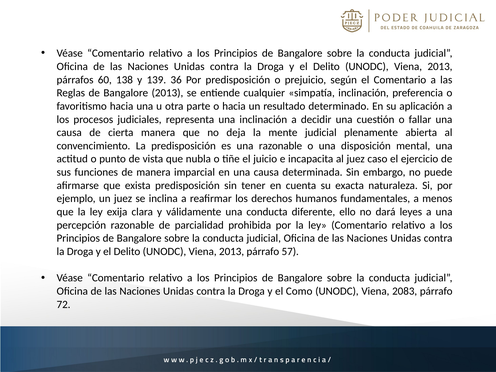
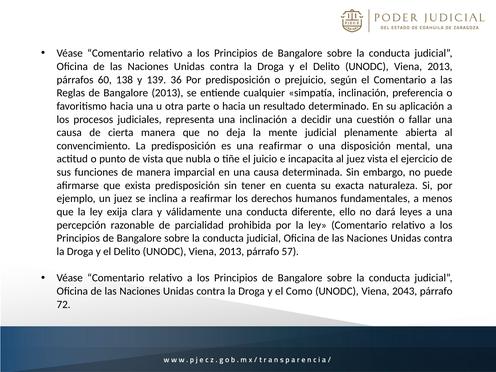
una razonable: razonable -> reafirmar (280, 146)
juez caso: caso -> vista (377, 159)
2083: 2083 -> 2043 (405, 291)
